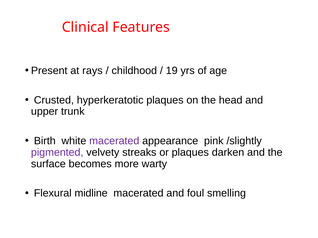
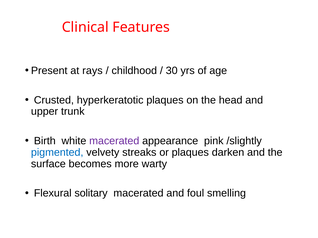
19: 19 -> 30 (172, 71)
pigmented colour: purple -> blue (57, 153)
midline: midline -> solitary (91, 194)
